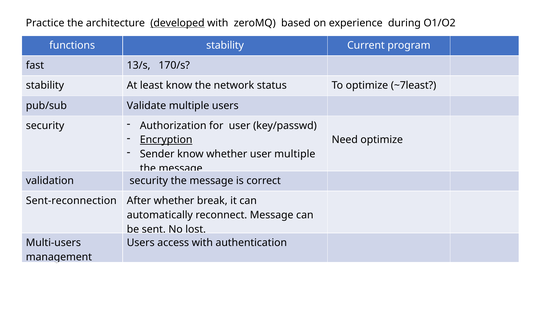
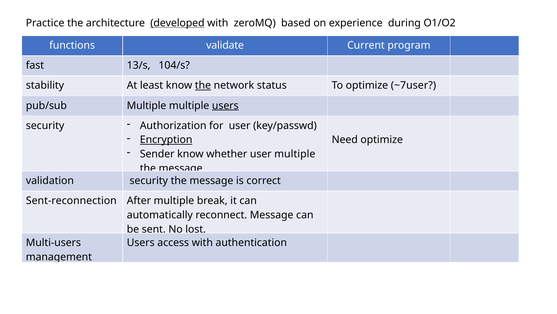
functions stability: stability -> validate (225, 45)
170/s: 170/s -> 104/s (174, 65)
the underline: none -> present (203, 85)
~7least: ~7least -> ~7user (413, 85)
pub/sub Validate: Validate -> Multiple (147, 105)
users underline: none -> present (225, 105)
After whether: whether -> multiple (174, 200)
